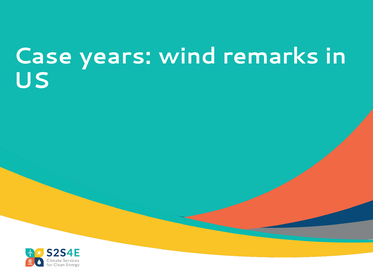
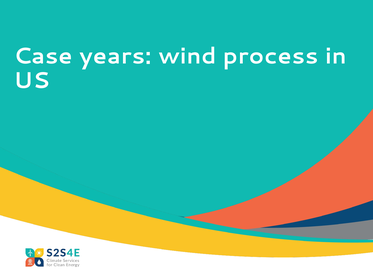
remarks: remarks -> process (271, 56)
